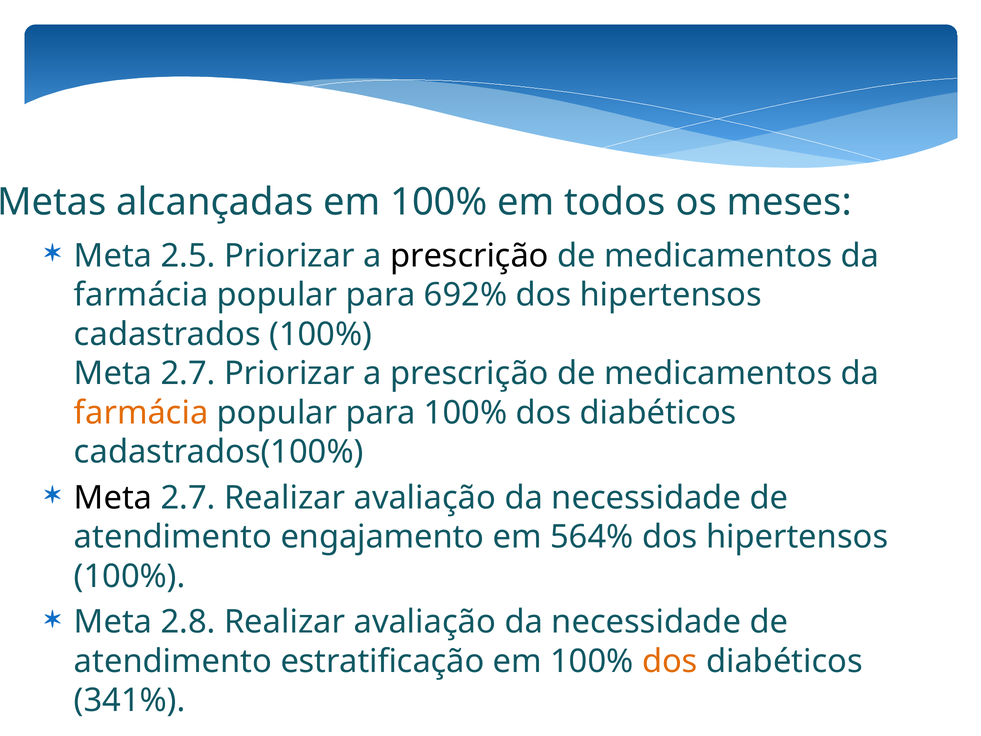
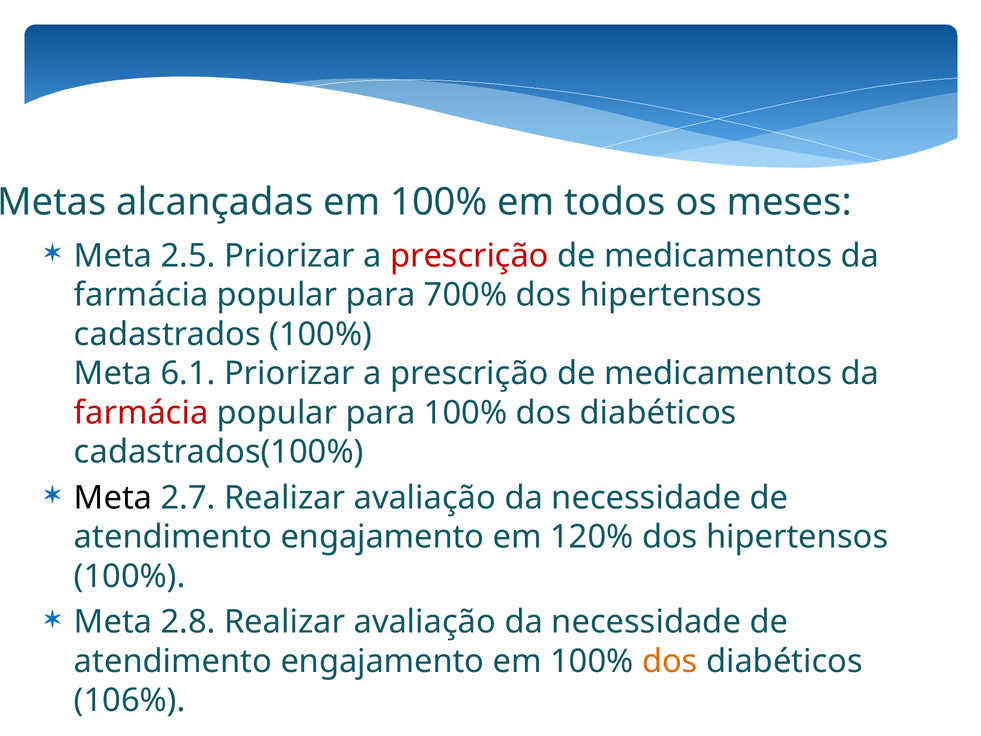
prescrição colour: black -> red (469, 256)
692%: 692% -> 700% (466, 295)
2.7: 2.7 -> 6.1 (188, 373)
farmácia colour: orange -> red (141, 413)
564%: 564% -> 120% (592, 537)
estratificação: estratificação -> engajamento (382, 661)
341%: 341% -> 106% (130, 700)
